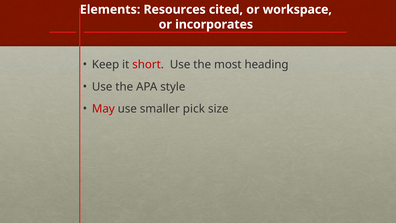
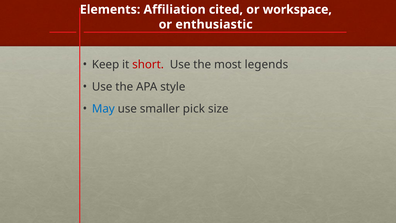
Resources: Resources -> Affiliation (175, 10)
incorporates: incorporates -> enthusiastic (214, 24)
heading: heading -> legends (266, 65)
May colour: red -> blue (103, 109)
